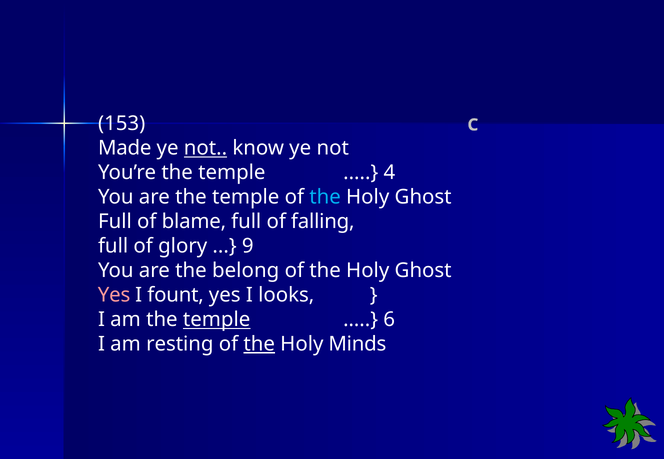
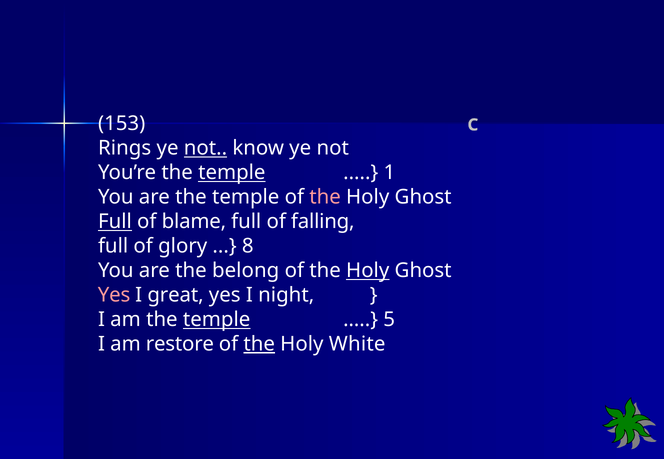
Made: Made -> Rings (125, 148)
temple underline: none -> present (232, 173)
4: 4 -> 1 (389, 173)
the colour: light blue -> pink (325, 197)
Full underline: none -> present (115, 222)
9: 9 -> 8 (248, 247)
Holy underline: none -> present (368, 271)
fount: fount -> great (176, 296)
looks: looks -> night (286, 296)
6: 6 -> 5 (389, 320)
resting: resting -> restore (180, 345)
Minds: Minds -> White (357, 345)
